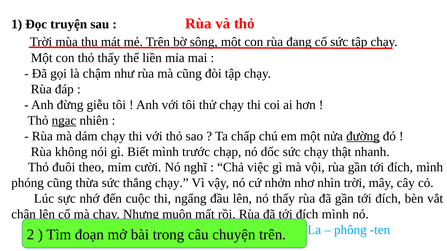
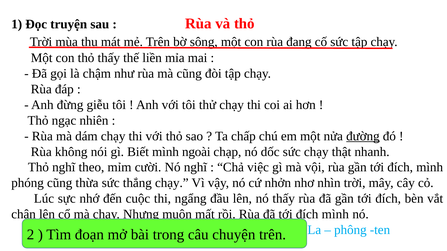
ngạc underline: present -> none (64, 121)
trước: trước -> ngoài (196, 152)
Thỏ đuôi: đuôi -> nghĩ (64, 168)
